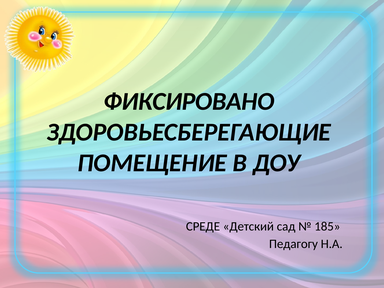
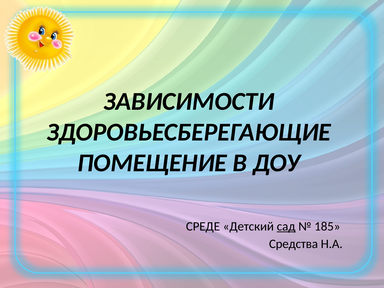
ФИКСИРОВАНО: ФИКСИРОВАНО -> ЗАВИСИМОСТИ (189, 101)
сад underline: none -> present (286, 226)
Педагогу: Педагогу -> Средства (293, 244)
